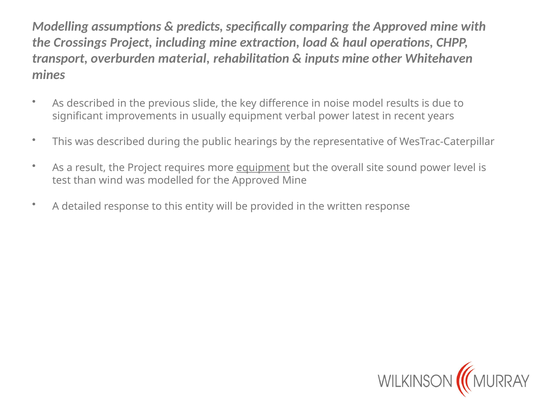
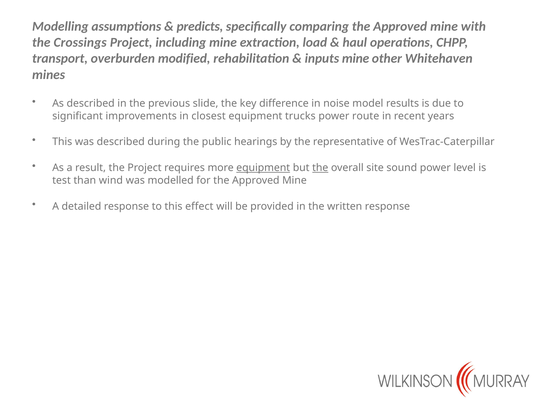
material: material -> modified (184, 59)
usually: usually -> closest (209, 116)
verbal: verbal -> trucks (300, 116)
latest: latest -> route (366, 116)
the underline: none -> present (320, 168)
entity: entity -> effect (199, 206)
